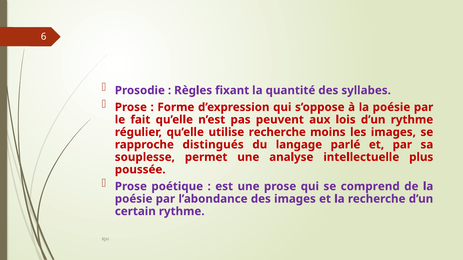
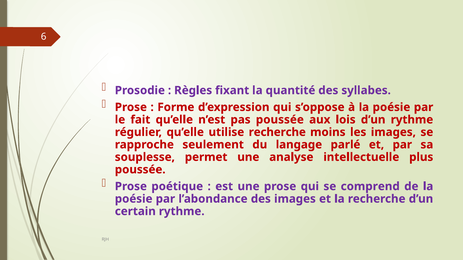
pas peuvent: peuvent -> poussée (280, 120)
distingués: distingués -> seulement (213, 145)
